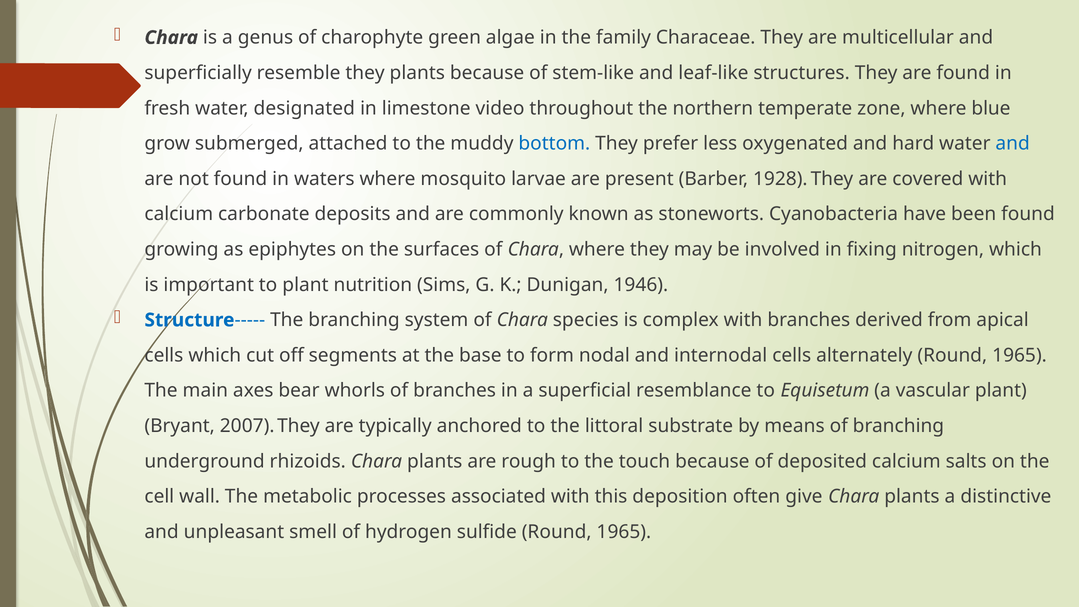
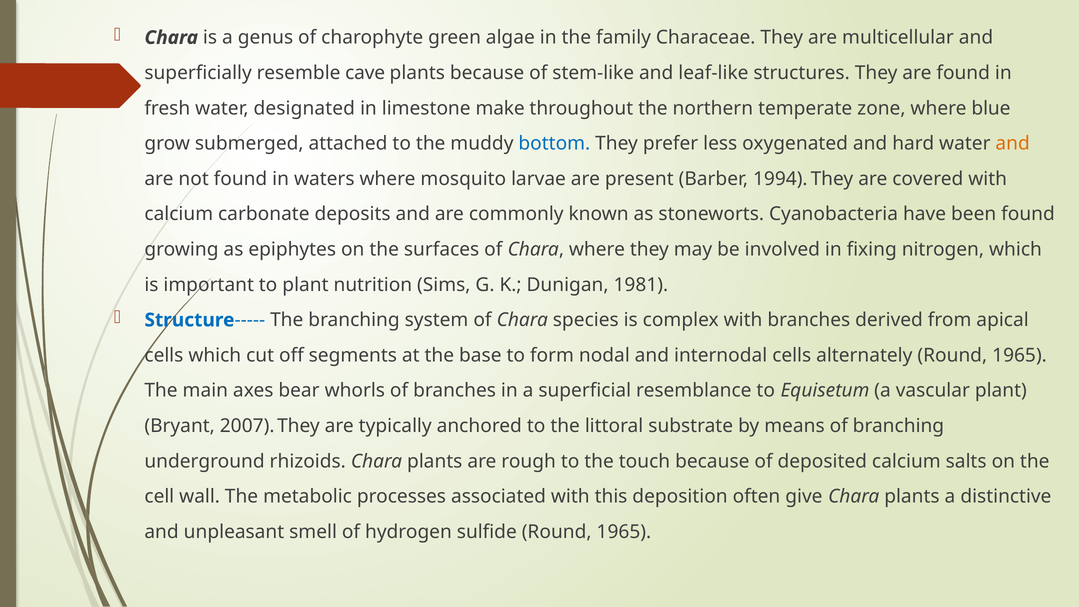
resemble they: they -> cave (365, 73)
video: video -> make (500, 108)
and colour: blue -> orange (1013, 144)
1928: 1928 -> 1994 (780, 179)
1946: 1946 -> 1981 (641, 285)
